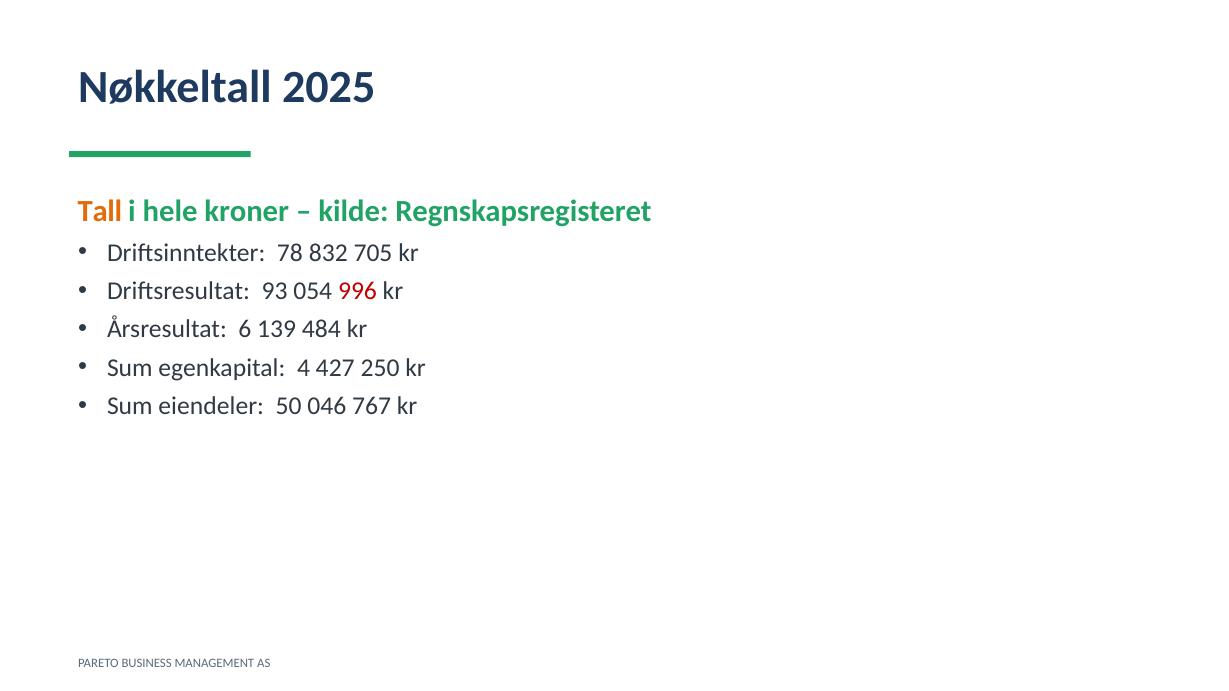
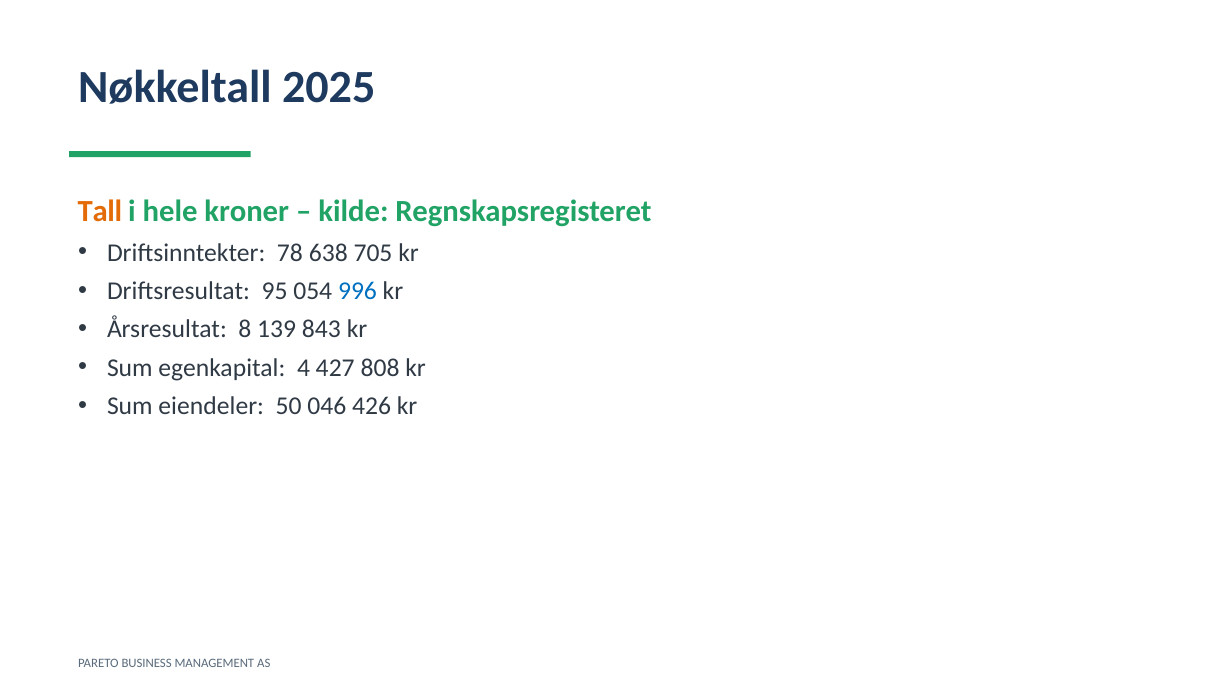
832: 832 -> 638 (328, 253)
93: 93 -> 95 (274, 291)
996 colour: red -> blue (358, 291)
6: 6 -> 8 (245, 330)
484: 484 -> 843 (321, 330)
250: 250 -> 808 (380, 368)
767: 767 -> 426 (372, 406)
